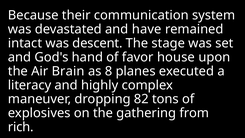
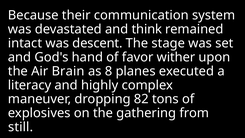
have: have -> think (147, 29)
house: house -> wither (176, 57)
rich: rich -> still (21, 127)
